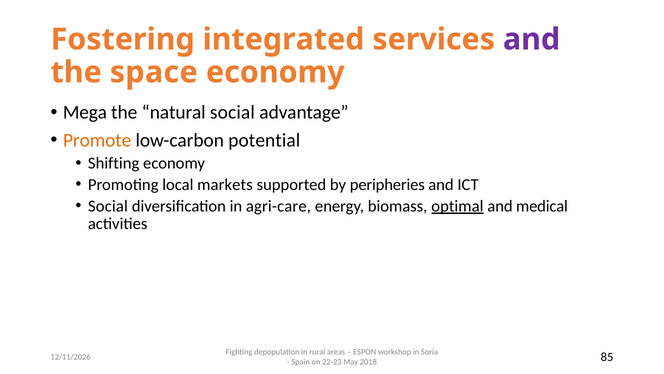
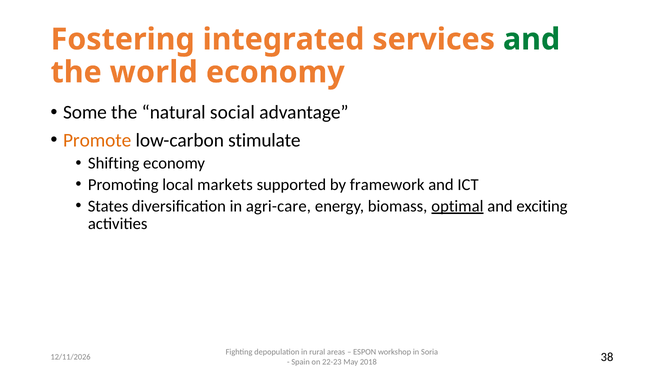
and colour: purple -> green (532, 39)
space: space -> world (154, 72)
Mega: Mega -> Some (85, 112)
potential: potential -> stimulate (264, 140)
peripheries: peripheries -> framework (387, 184)
Social: Social -> States (108, 206)
medical: medical -> exciting (542, 206)
85: 85 -> 38 (607, 357)
